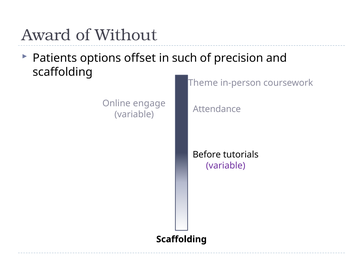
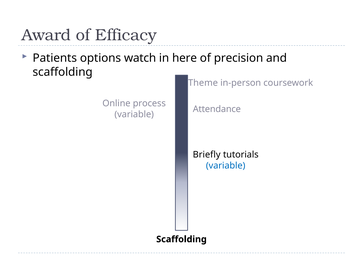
Without: Without -> Efficacy (126, 35)
offset: offset -> watch (140, 58)
such: such -> here (185, 58)
engage: engage -> process (149, 103)
Before: Before -> Briefly (207, 154)
variable colour: purple -> blue (226, 165)
